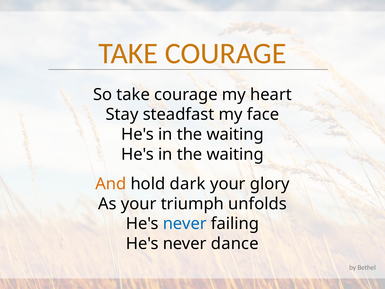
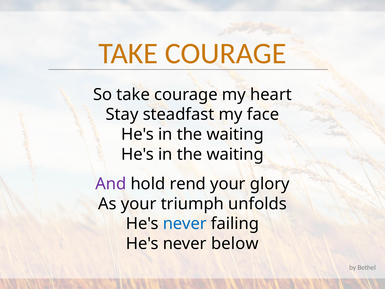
And colour: orange -> purple (111, 184)
dark: dark -> rend (188, 184)
dance: dance -> below (235, 243)
